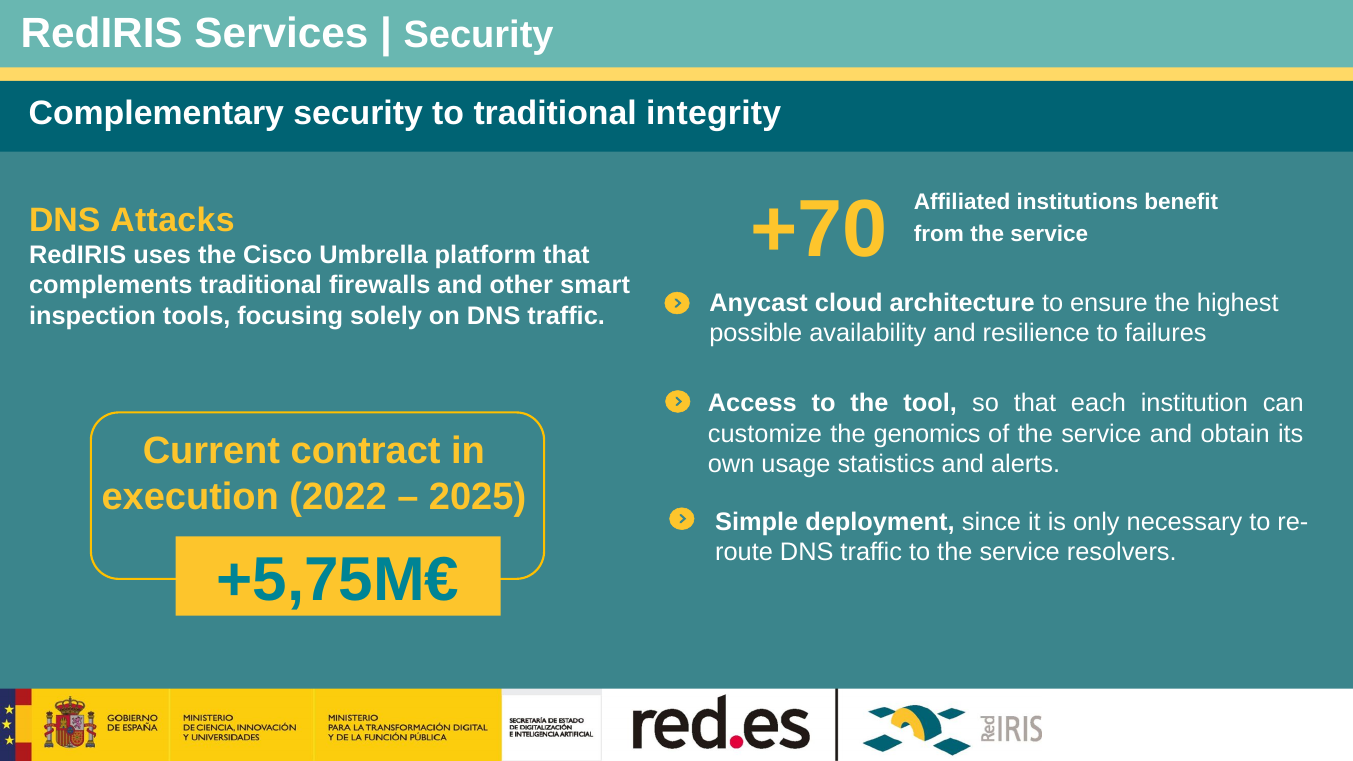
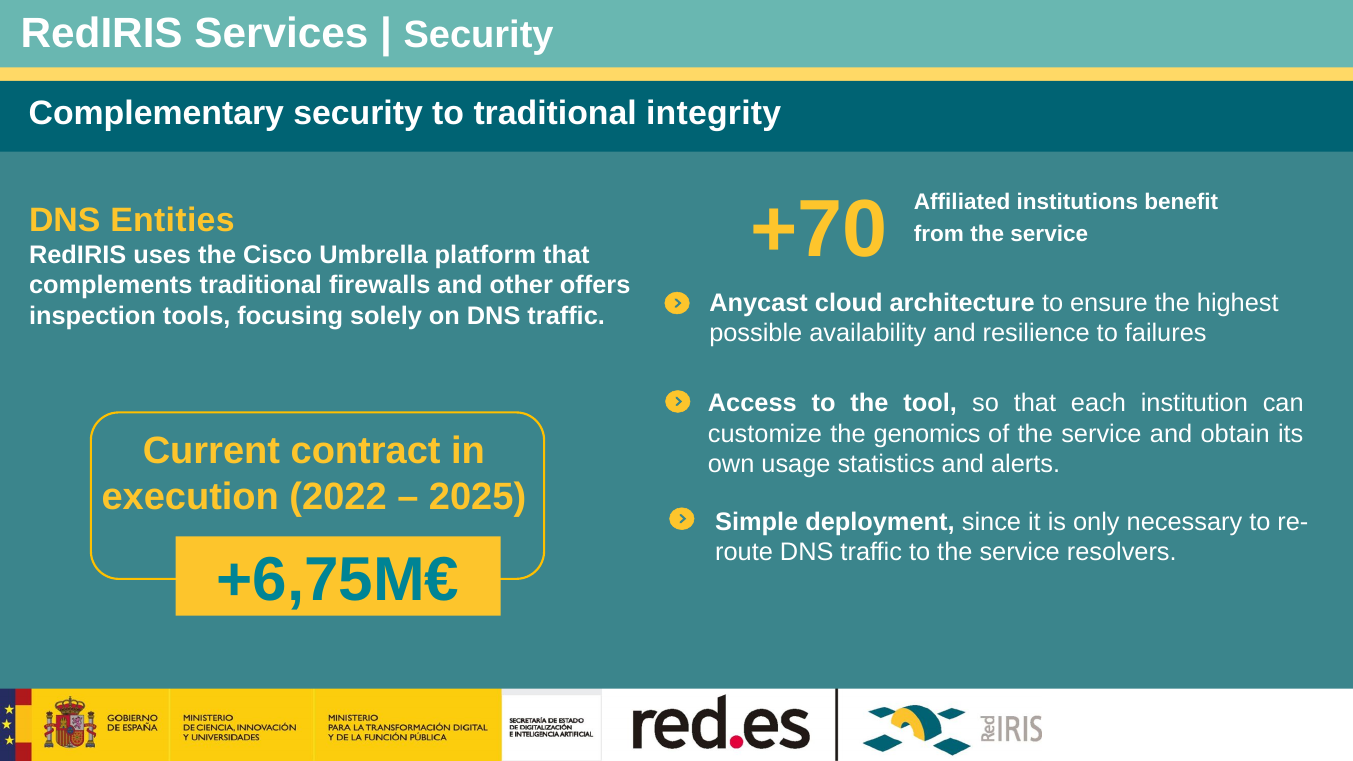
Attacks: Attacks -> Entities (172, 220)
smart: smart -> offers (595, 285)
+5,75M€: +5,75M€ -> +6,75M€ (338, 580)
